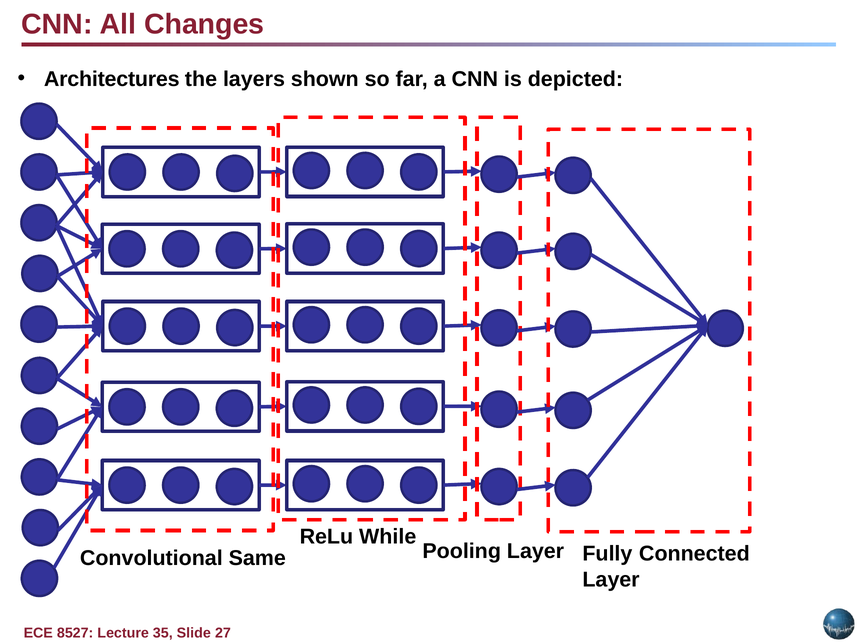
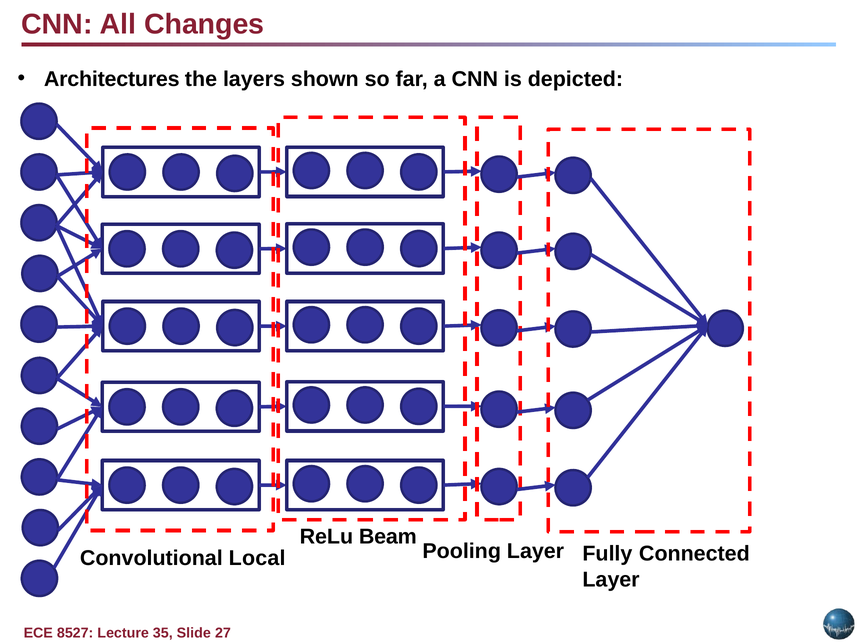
While: While -> Beam (388, 537)
Same: Same -> Local (257, 559)
